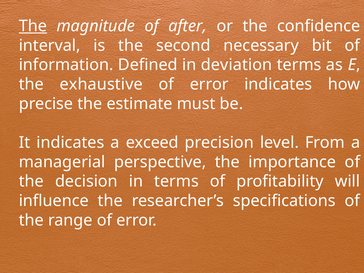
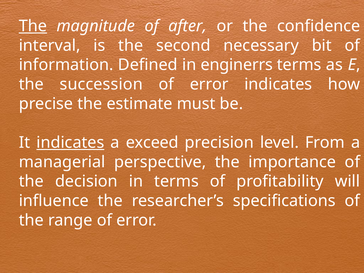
deviation: deviation -> enginerrs (237, 65)
exhaustive: exhaustive -> succession (101, 84)
indicates underline: none -> present (70, 143)
